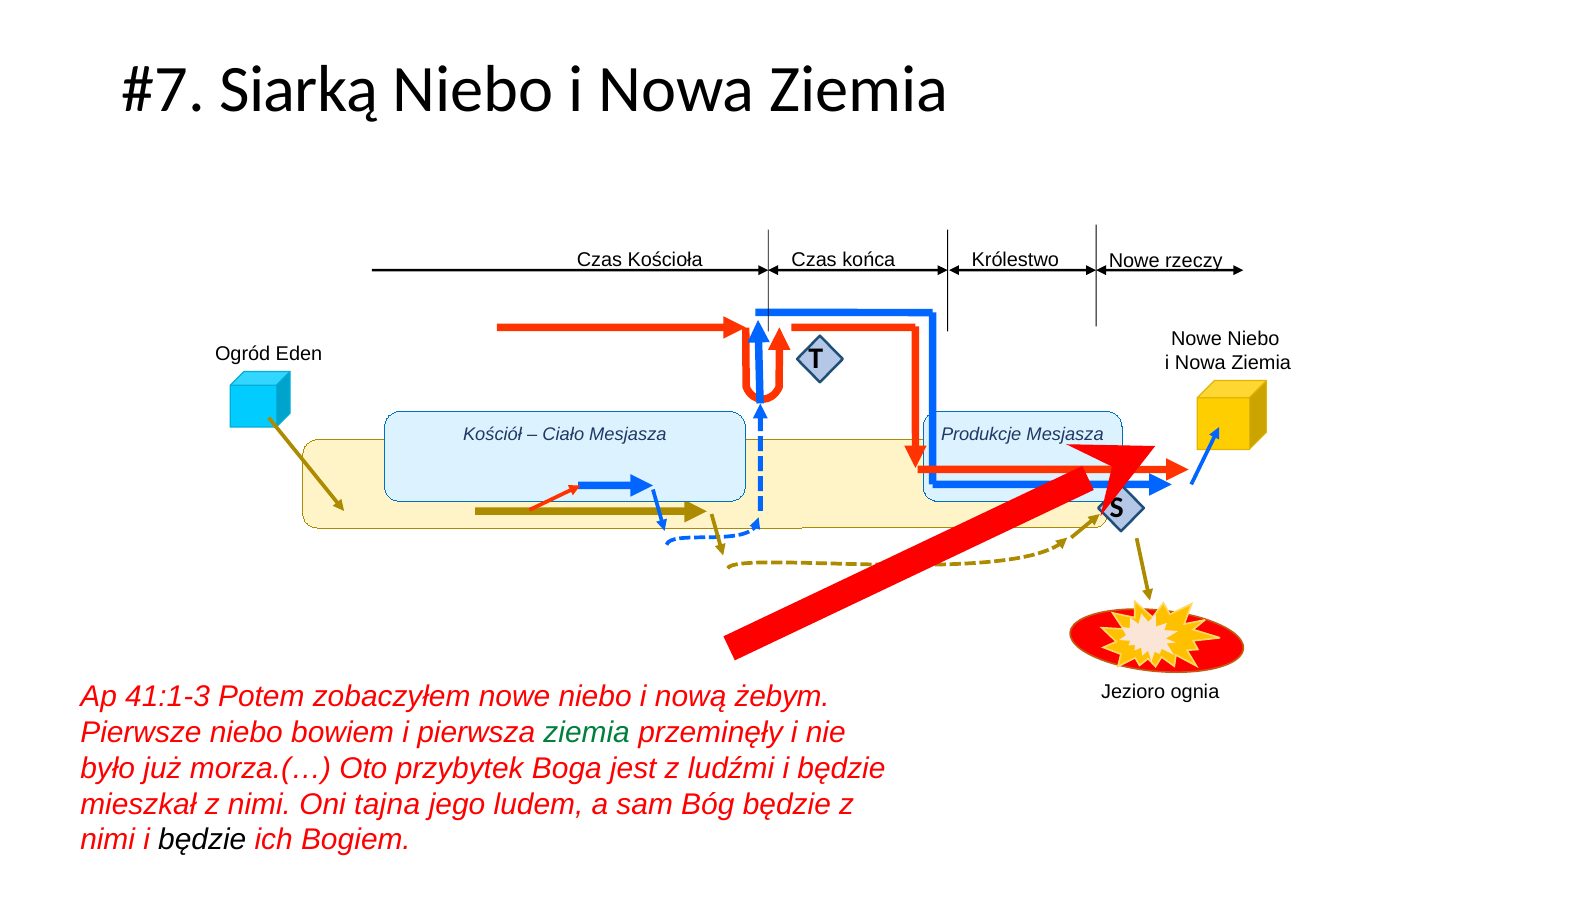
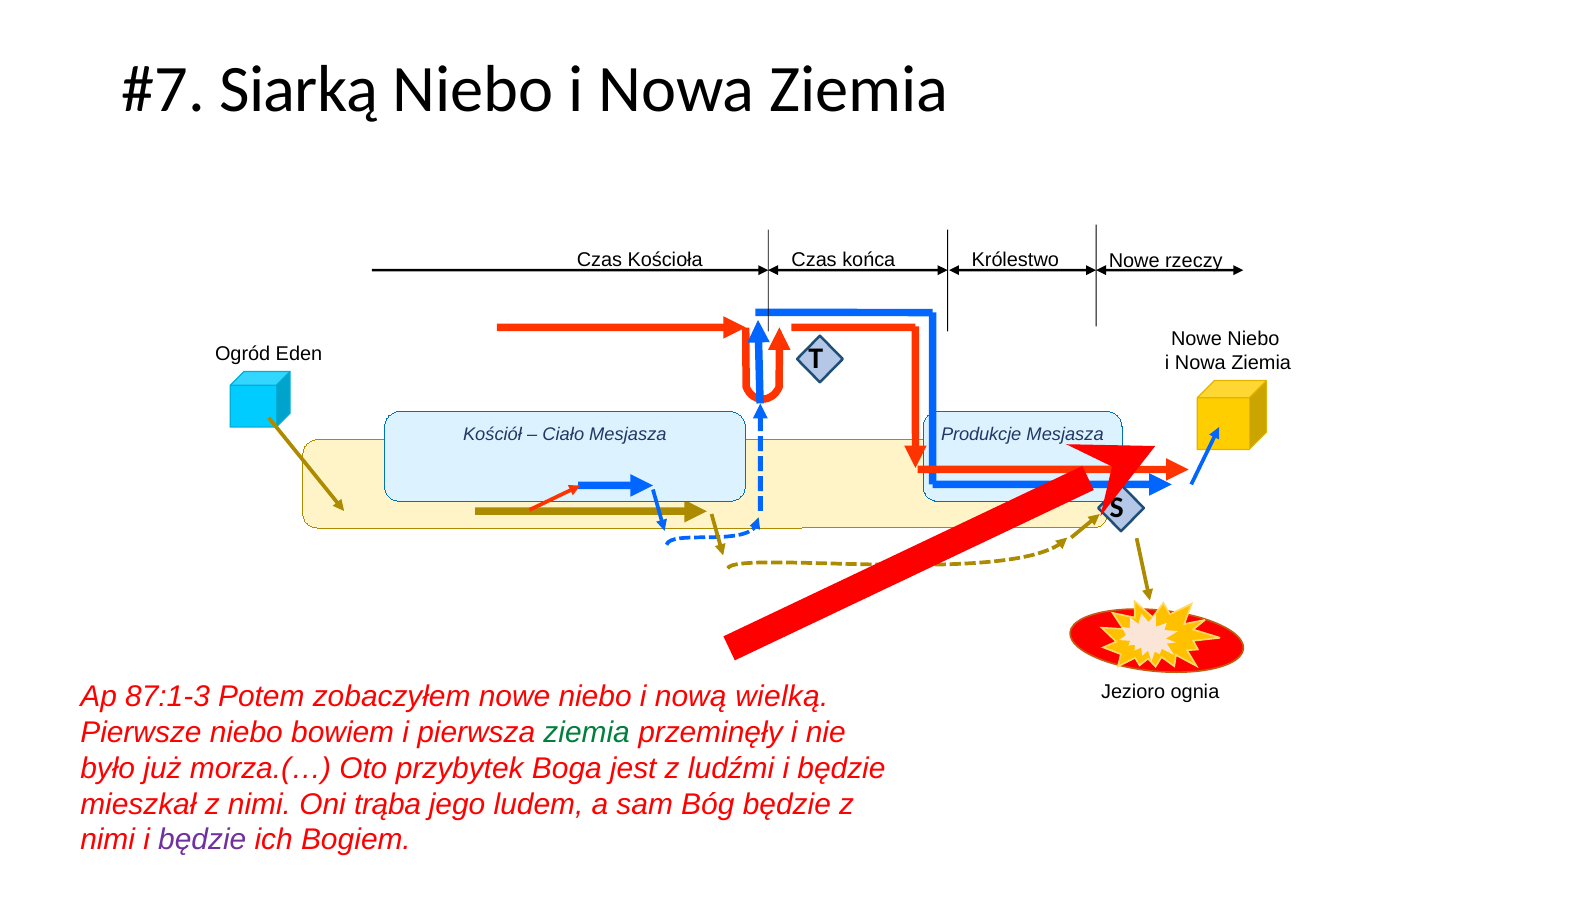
41:1-3: 41:1-3 -> 87:1-3 (168, 697)
żebym: żebym -> wielką (782, 697)
tajna: tajna -> trąba (388, 804)
będzie colour: black -> purple (202, 840)
